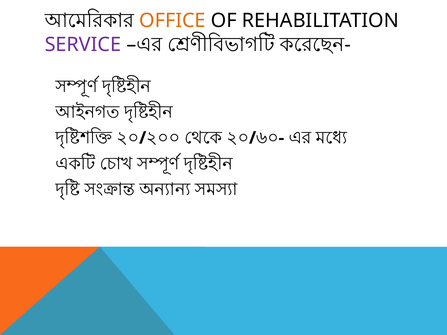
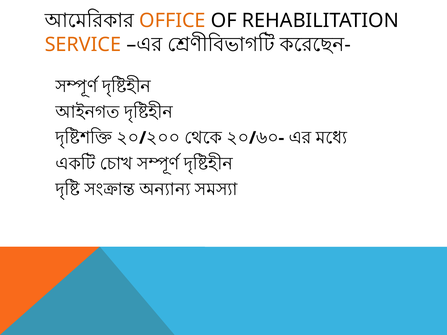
SERVICE colour: purple -> orange (83, 45)
